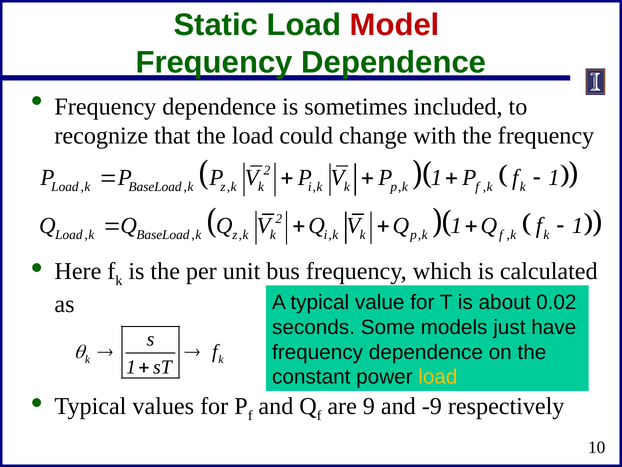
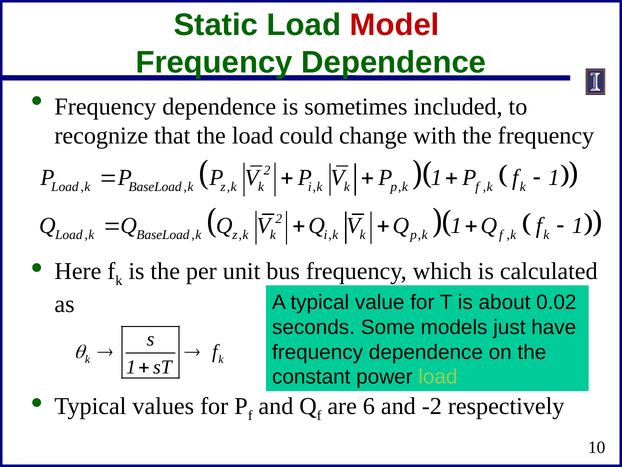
load colour: yellow -> light green (438, 377)
9: 9 -> 6 (369, 406)
-9: -9 -> -2 (432, 406)
